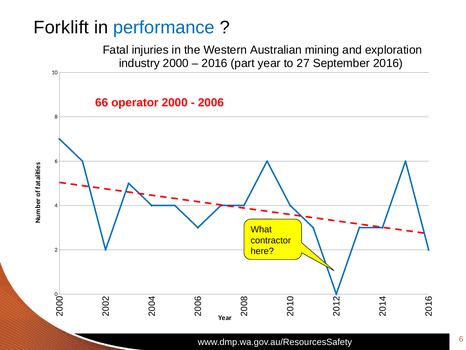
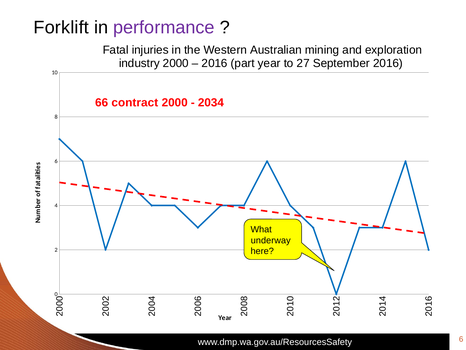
performance colour: blue -> purple (164, 27)
operator: operator -> contract (135, 102)
2006: 2006 -> 2034 (211, 102)
contractor: contractor -> underway (271, 240)
